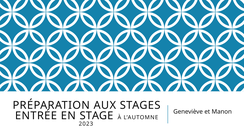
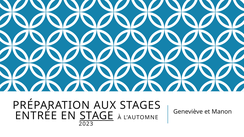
STAGE underline: none -> present (97, 116)
